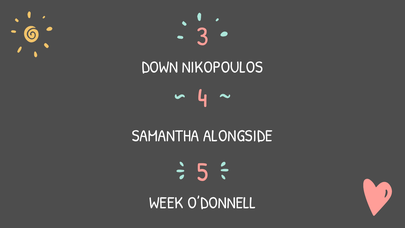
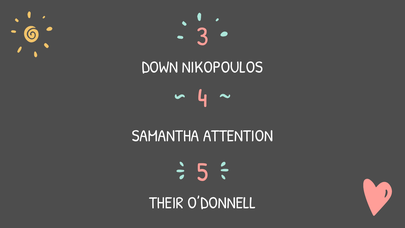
ALONGSIDE: ALONGSIDE -> ATTENTION (238, 136)
WEEK: WEEK -> THEIR (166, 203)
